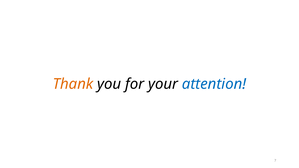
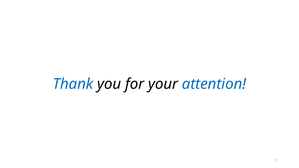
Thank colour: orange -> blue (73, 84)
